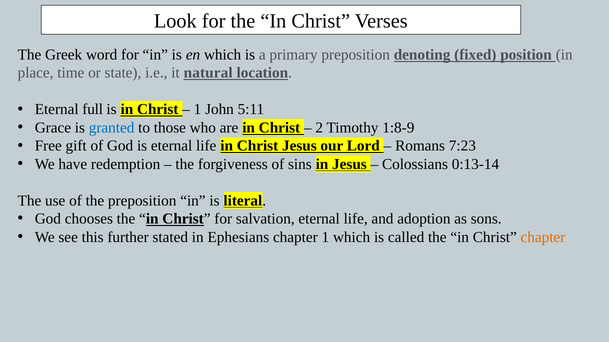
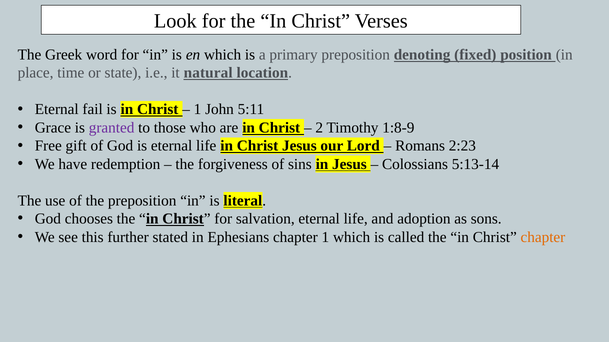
full: full -> fail (93, 110)
granted colour: blue -> purple (112, 128)
7:23: 7:23 -> 2:23 (462, 146)
0:13-14: 0:13-14 -> 5:13-14 (475, 164)
